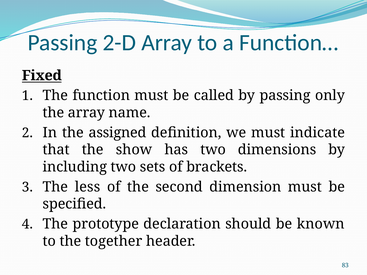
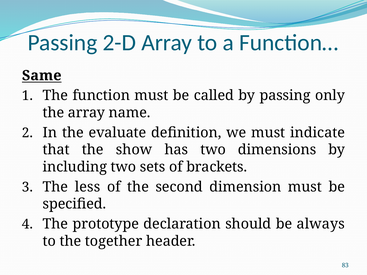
Fixed: Fixed -> Same (42, 76)
assigned: assigned -> evaluate (118, 133)
known: known -> always (321, 224)
